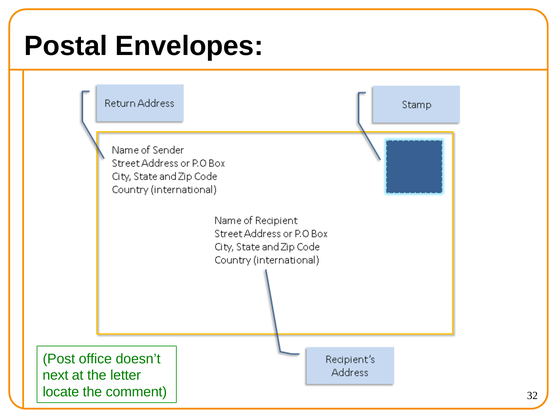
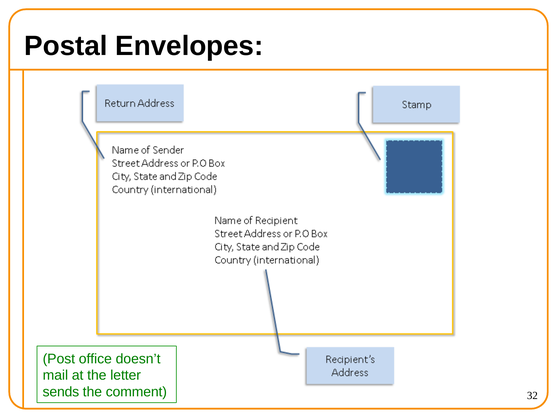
next: next -> mail (55, 375)
locate: locate -> sends (61, 392)
